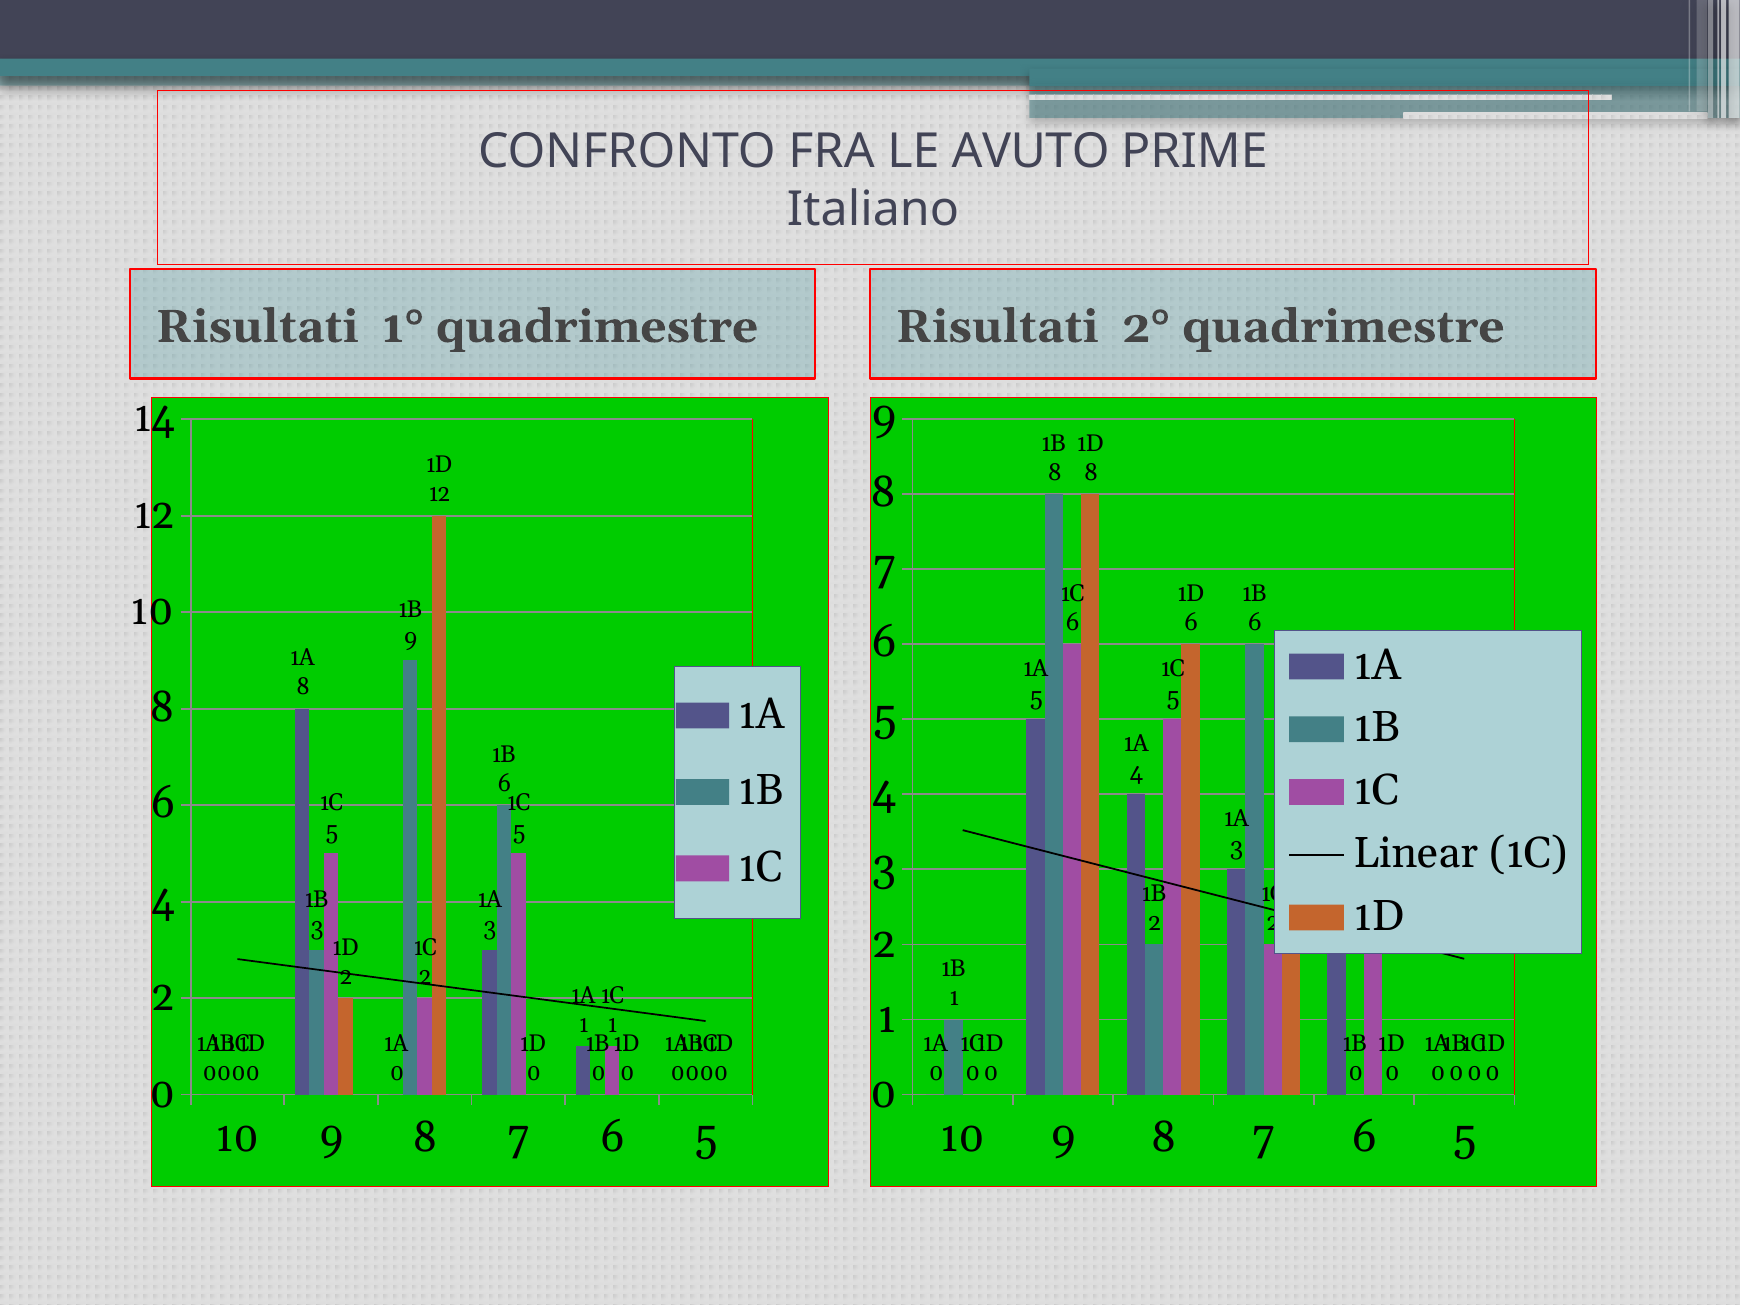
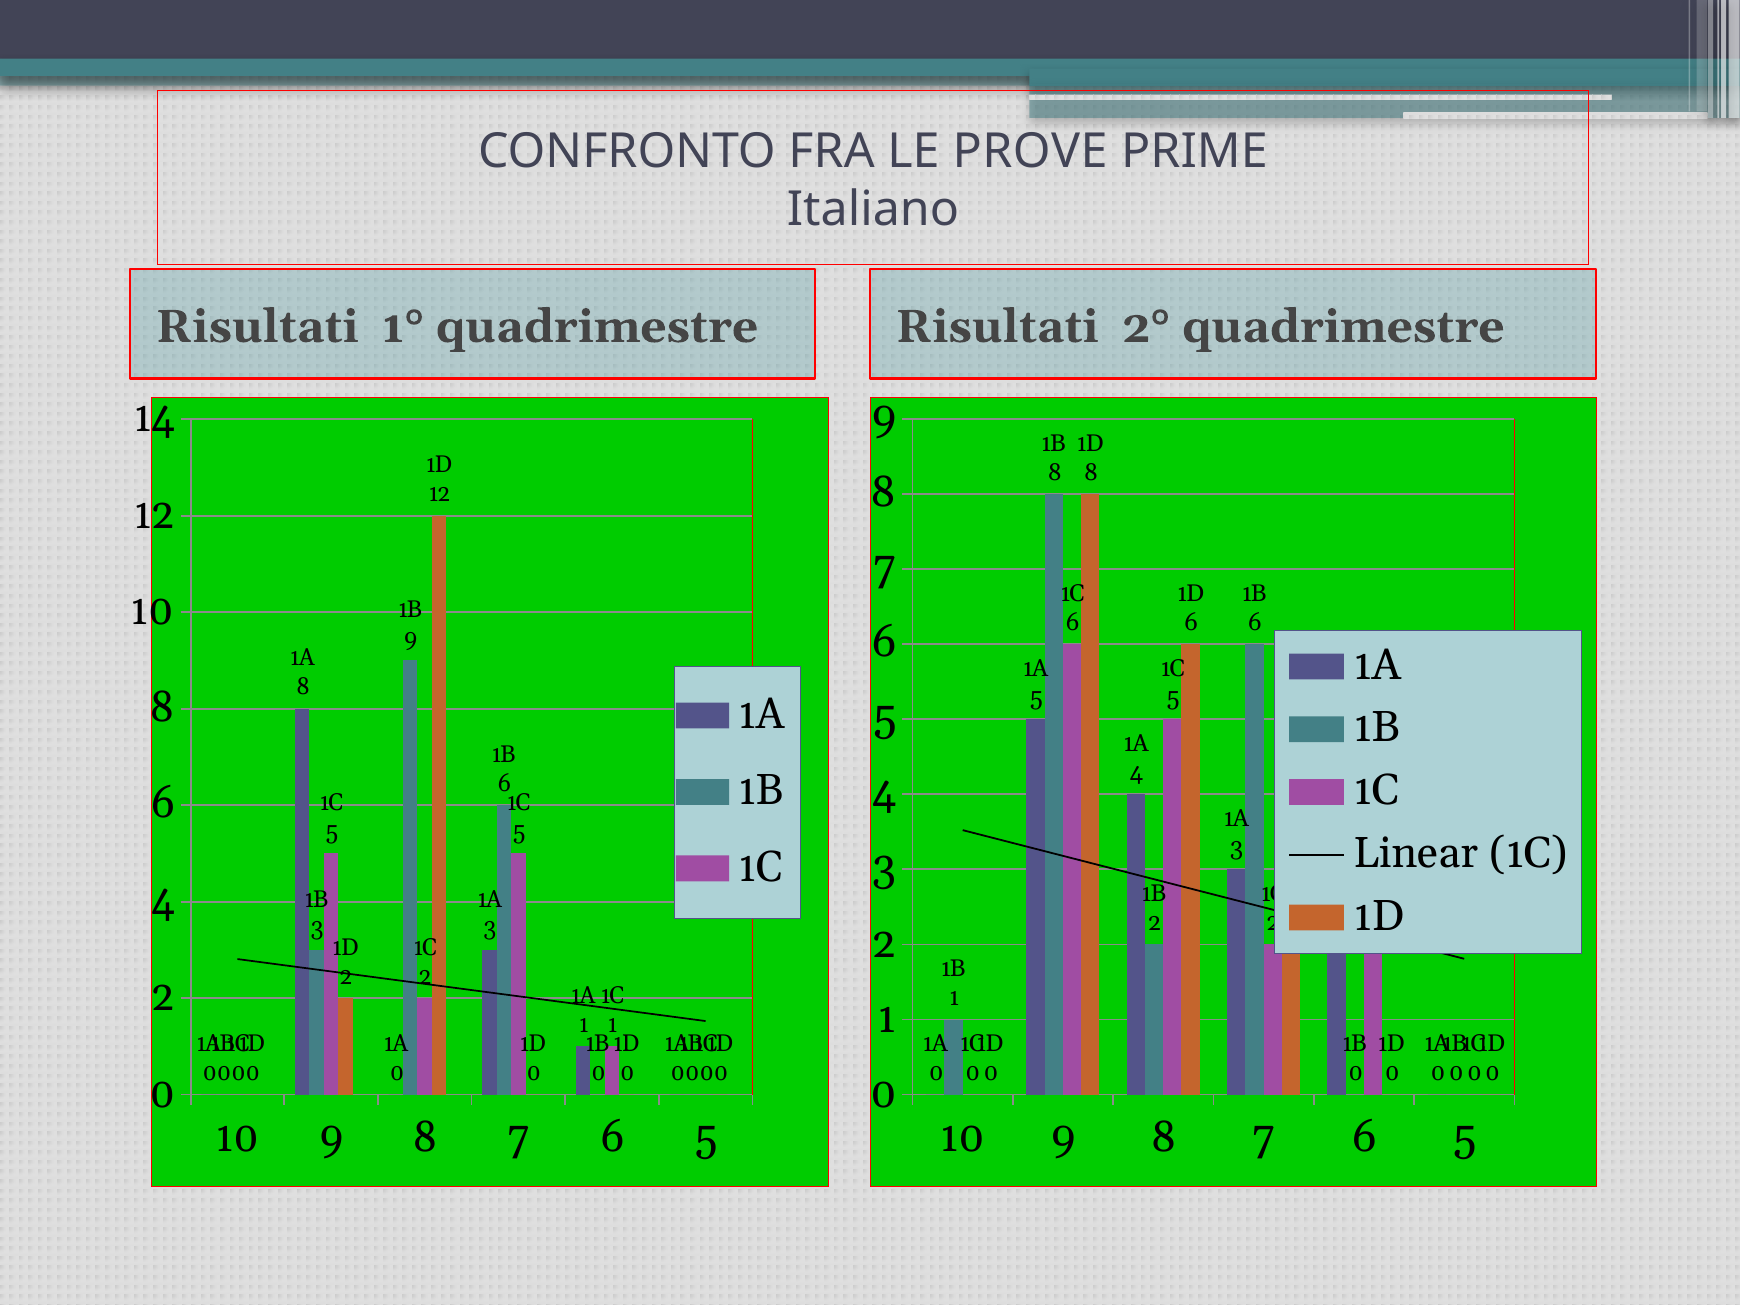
AVUTO: AVUTO -> PROVE (1030, 152)
